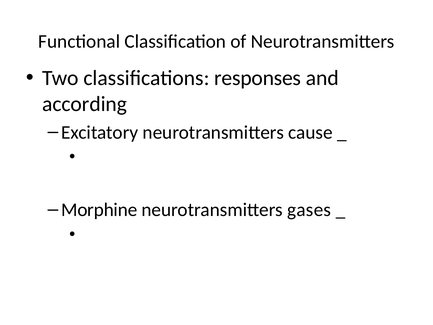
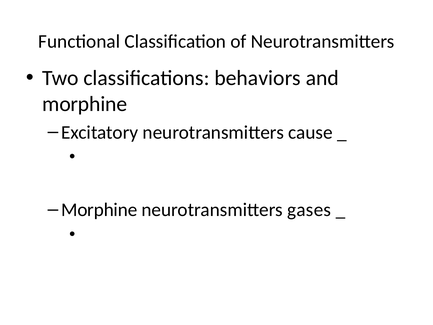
responses: responses -> behaviors (258, 78)
according: according -> morphine (85, 104)
